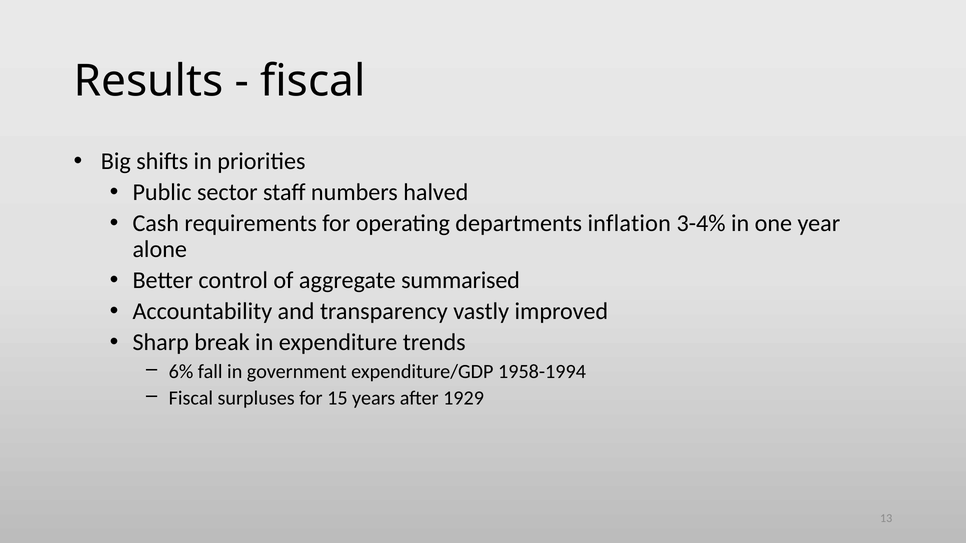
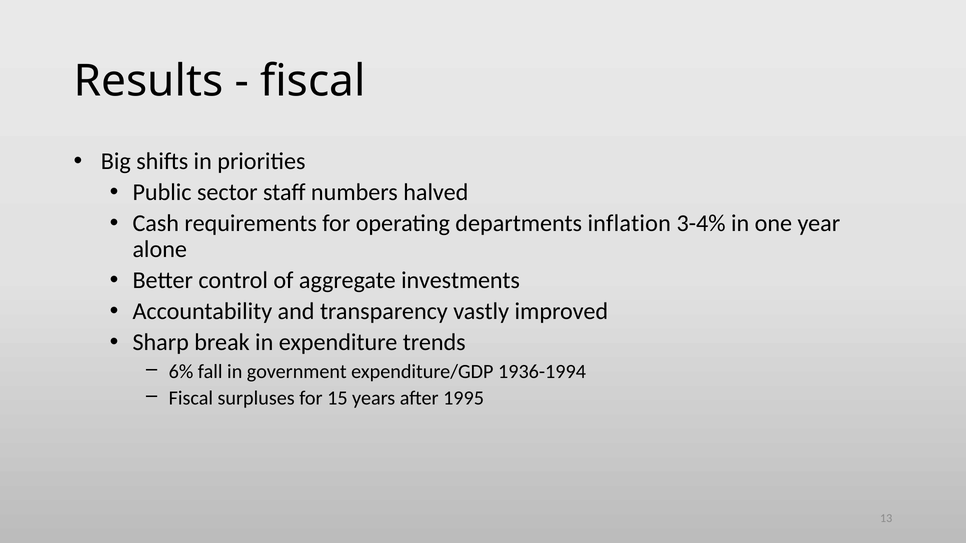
summarised: summarised -> investments (461, 281)
1958-1994: 1958-1994 -> 1936-1994 (542, 372)
1929: 1929 -> 1995 (464, 398)
